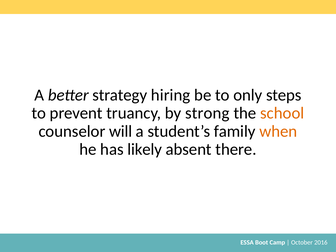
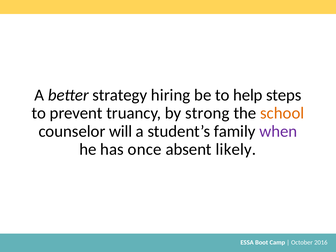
only: only -> help (248, 95)
when colour: orange -> purple (278, 131)
likely: likely -> once (145, 149)
there: there -> likely (236, 149)
